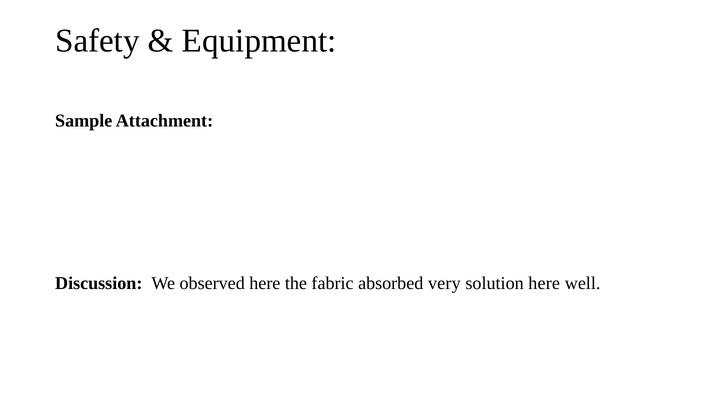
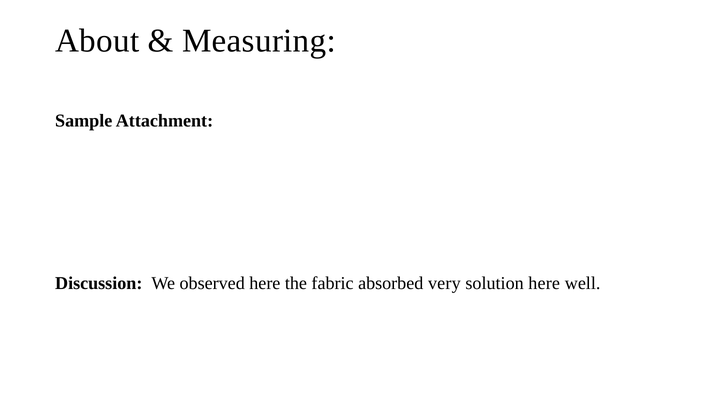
Safety: Safety -> About (97, 41)
Equipment: Equipment -> Measuring (259, 41)
